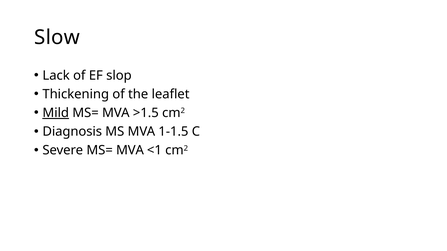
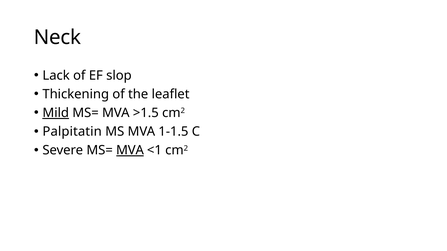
Slow: Slow -> Neck (57, 38)
Diagnosis: Diagnosis -> Palpitatin (72, 132)
MVA underline: none -> present (130, 151)
